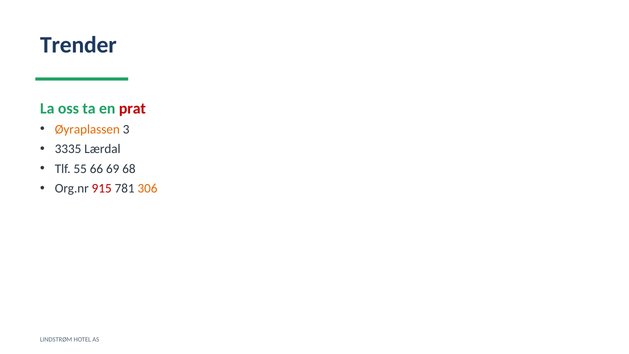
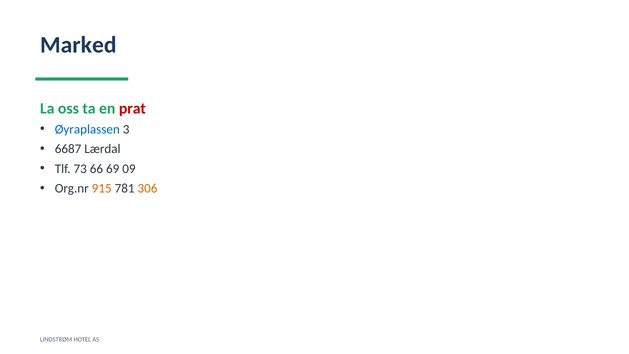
Trender: Trender -> Marked (78, 45)
Øyraplassen colour: orange -> blue (87, 129)
3335: 3335 -> 6687 (68, 149)
55: 55 -> 73 (80, 169)
68: 68 -> 09 (129, 169)
915 colour: red -> orange (102, 188)
